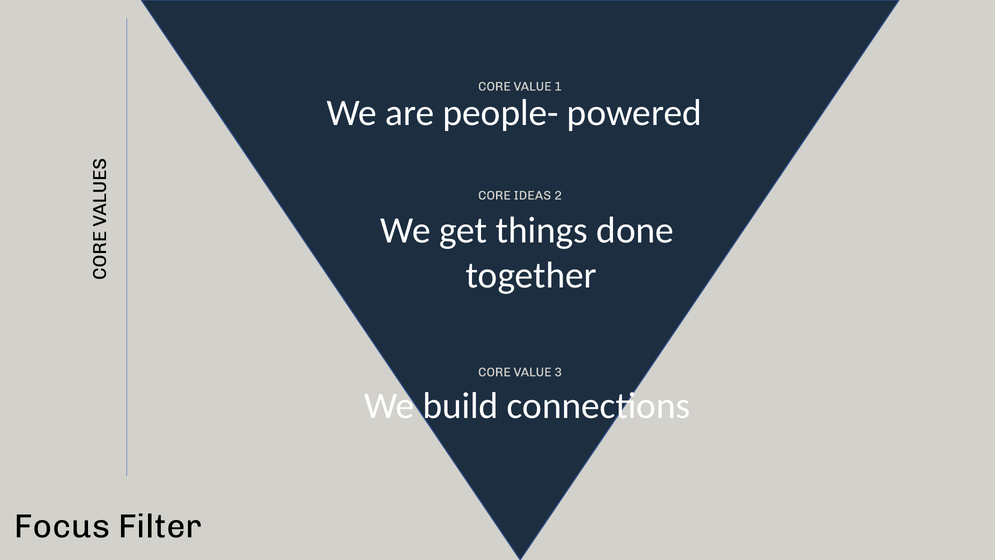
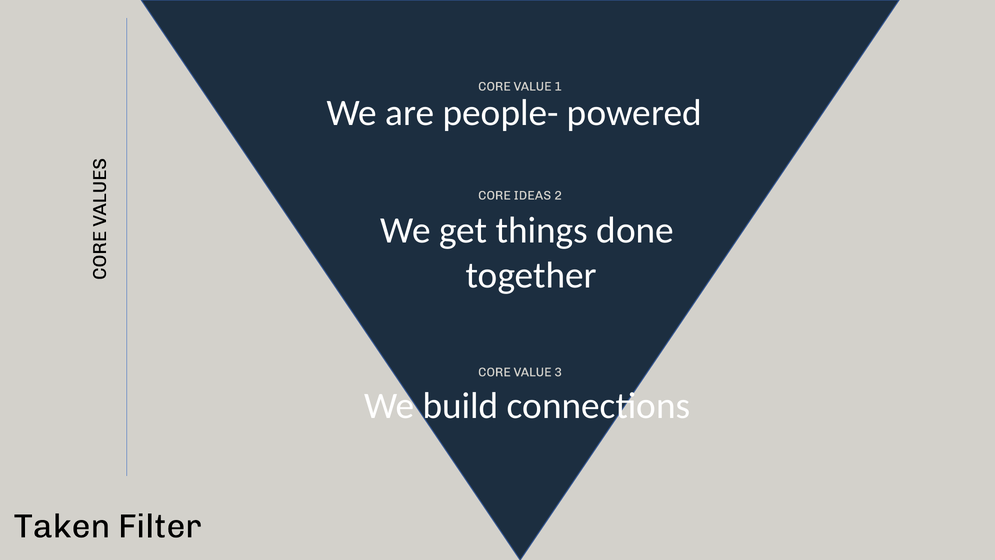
Focus: Focus -> Taken (62, 526)
